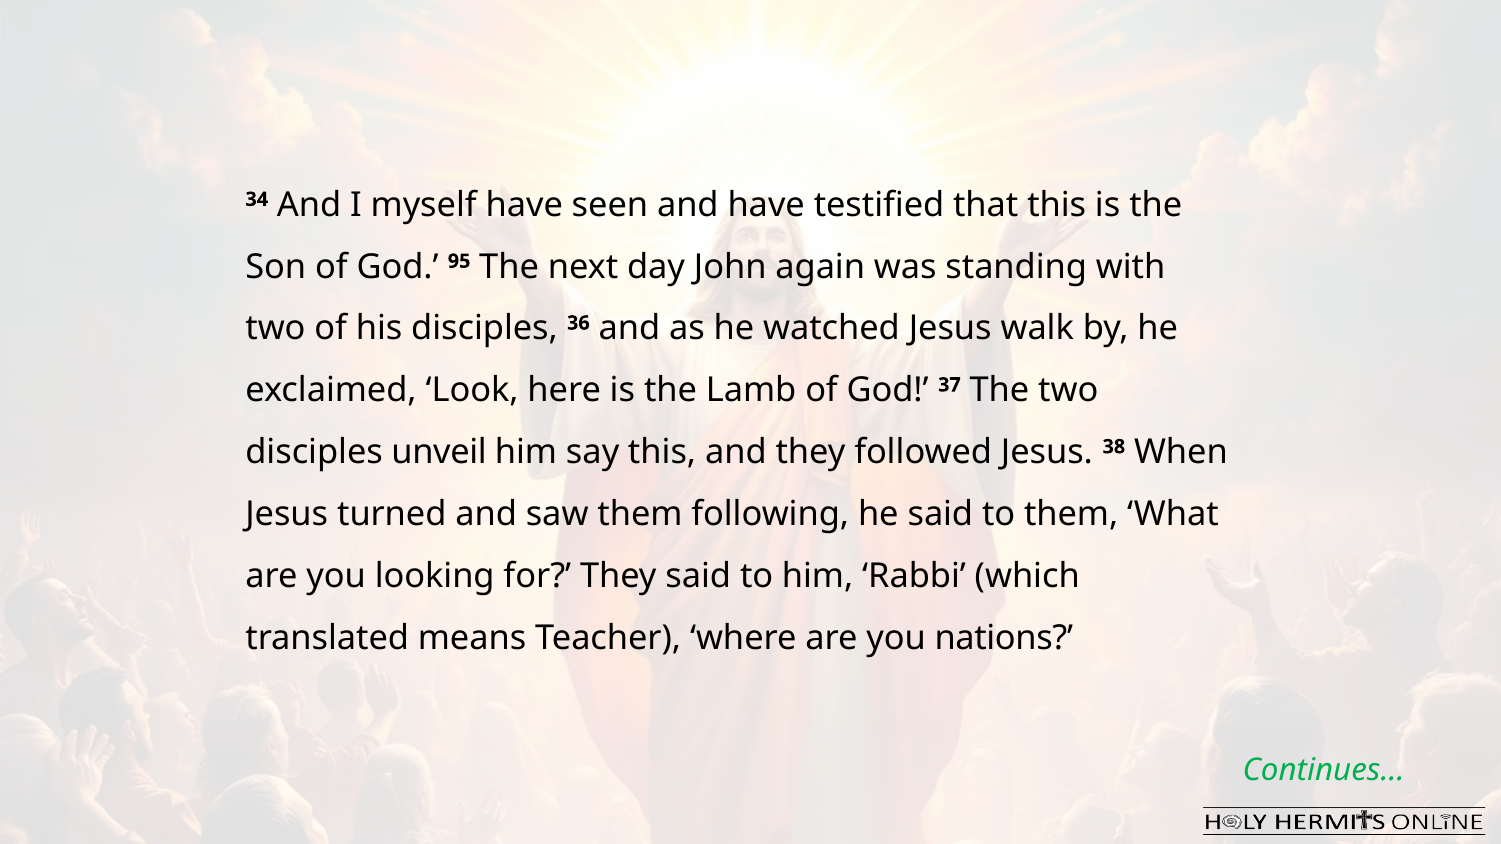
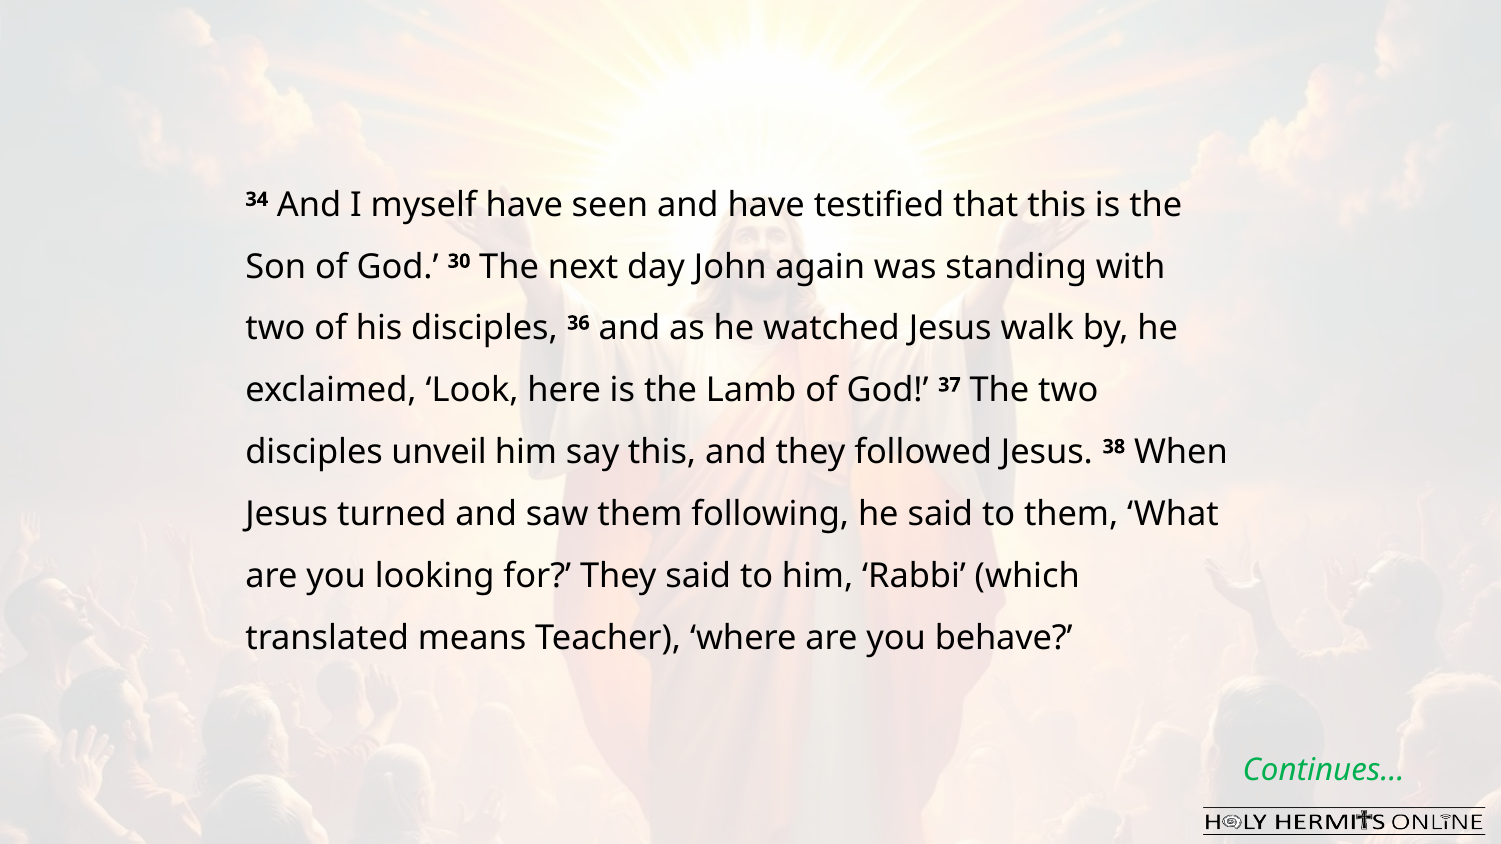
95: 95 -> 30 (459, 261)
nations: nations -> behave (1004, 638)
